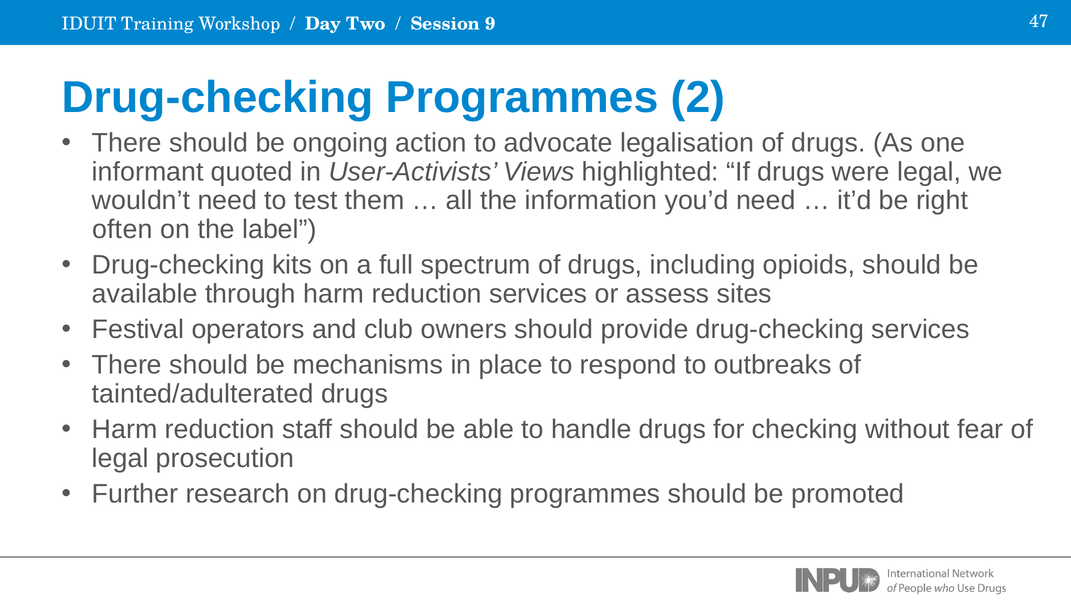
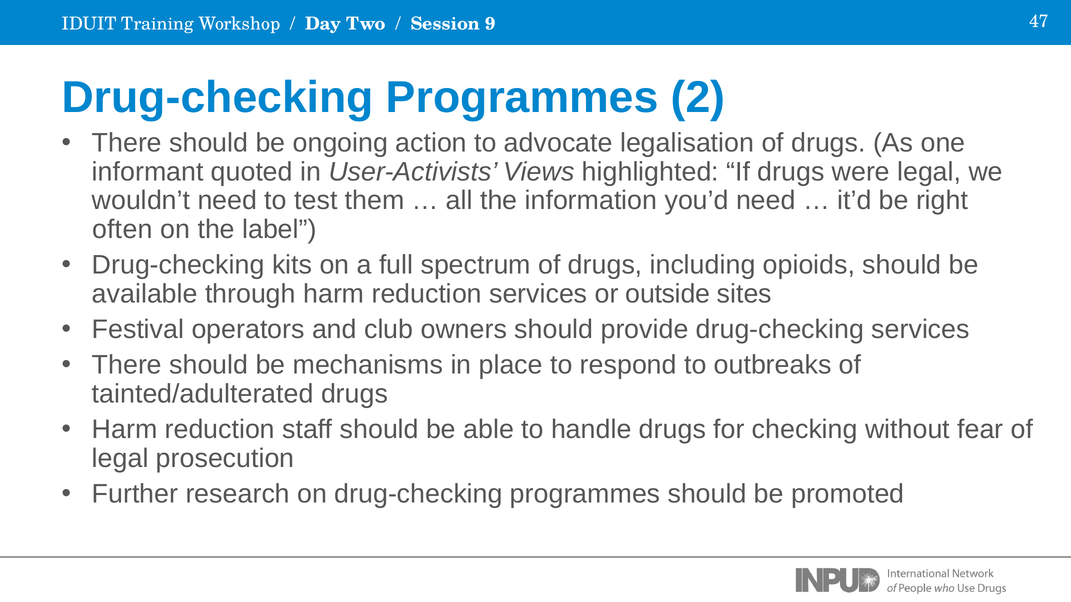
assess: assess -> outside (668, 294)
